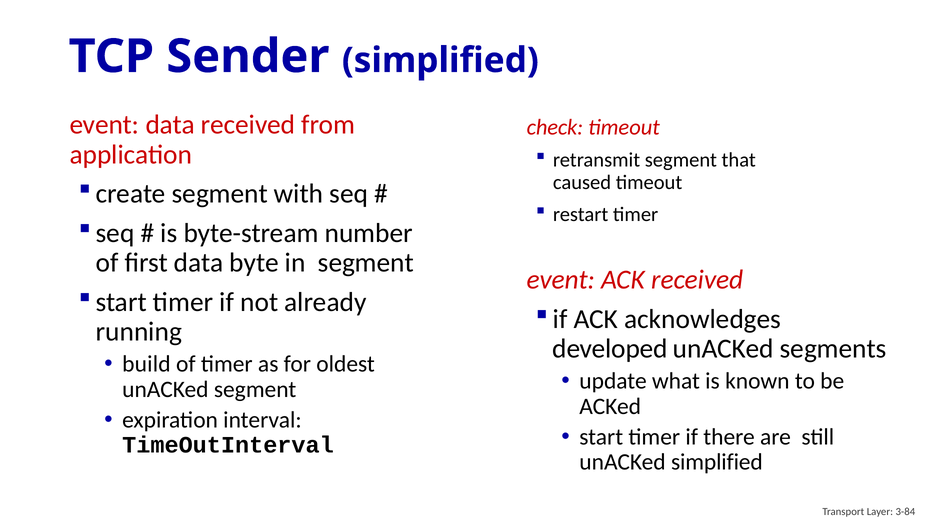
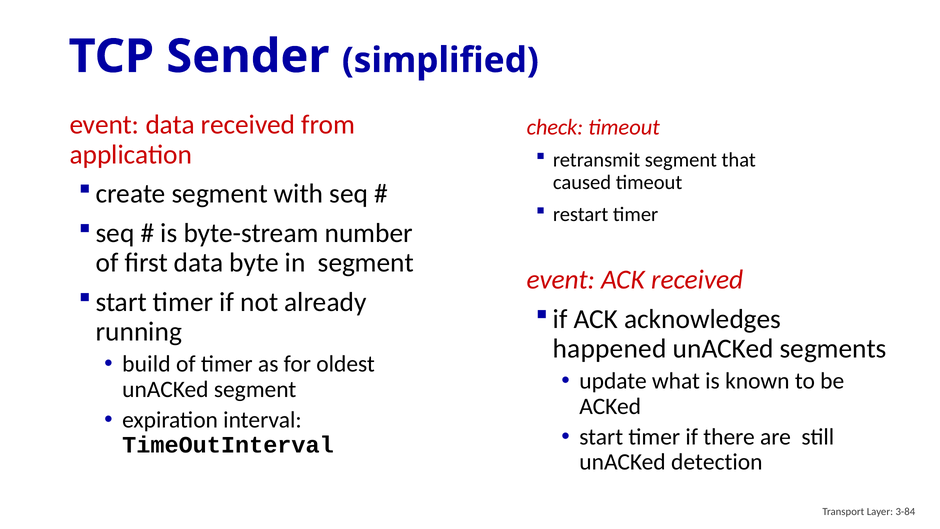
developed: developed -> happened (610, 349)
unACKed simplified: simplified -> detection (717, 462)
